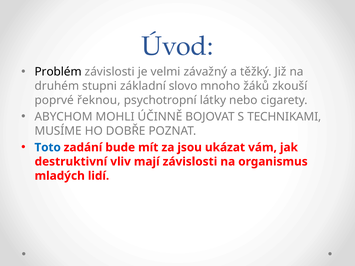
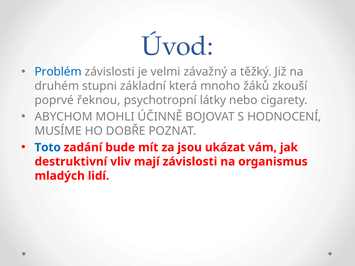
Problém colour: black -> blue (58, 72)
slovo: slovo -> která (183, 86)
TECHNIKAMI: TECHNIKAMI -> HODNOCENÍ (284, 117)
